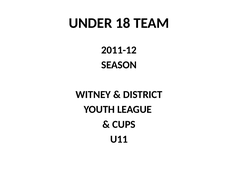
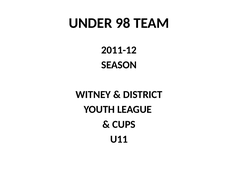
18: 18 -> 98 (123, 23)
